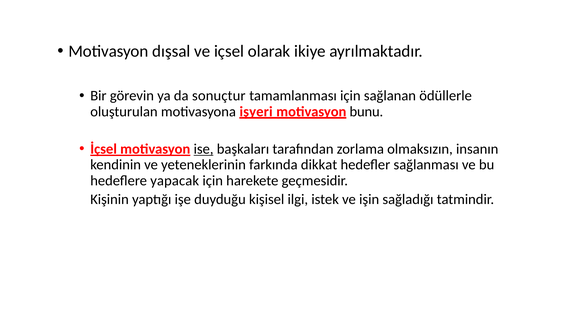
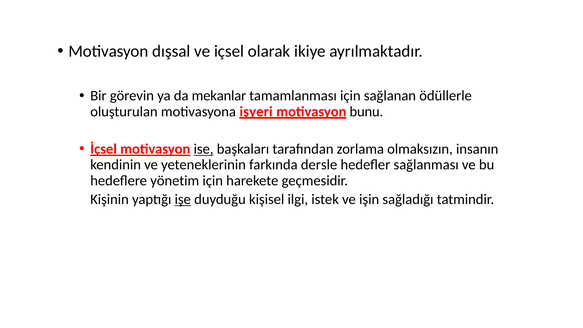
sonuçtur: sonuçtur -> mekanlar (219, 96)
dikkat: dikkat -> dersle (319, 165)
yapacak: yapacak -> yönetim (175, 181)
işe underline: none -> present (183, 199)
